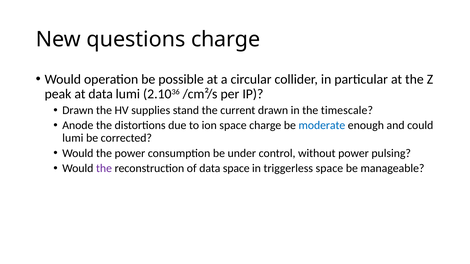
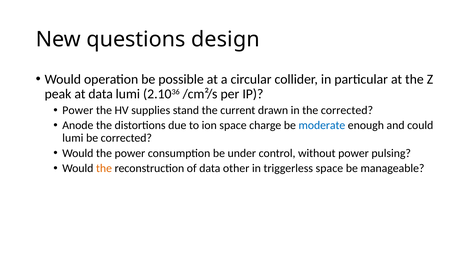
questions charge: charge -> design (225, 39)
Drawn: Drawn -> Power (78, 110)
the timescale: timescale -> corrected (347, 110)
the colour: purple -> orange (104, 169)
data space: space -> other (236, 169)
